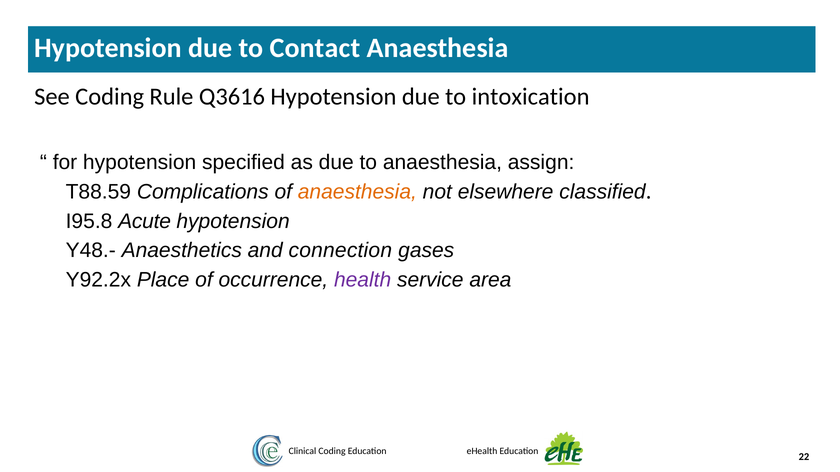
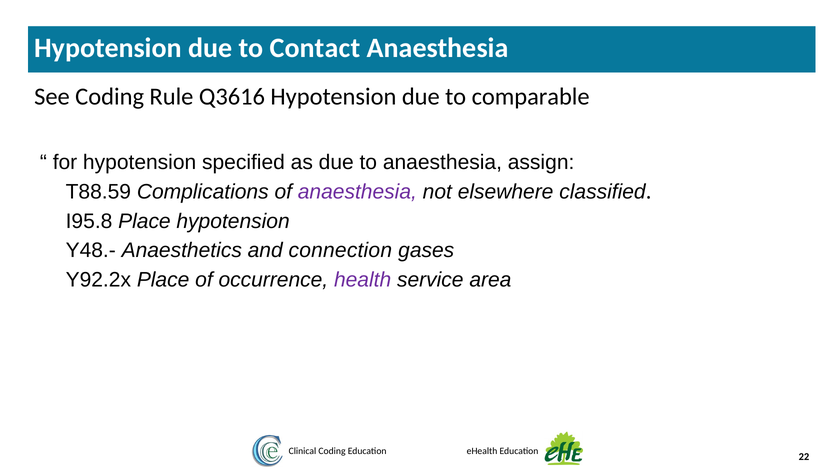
intoxication: intoxication -> comparable (531, 97)
anaesthesia colour: orange -> purple (357, 192)
I95.8 Acute: Acute -> Place (144, 221)
